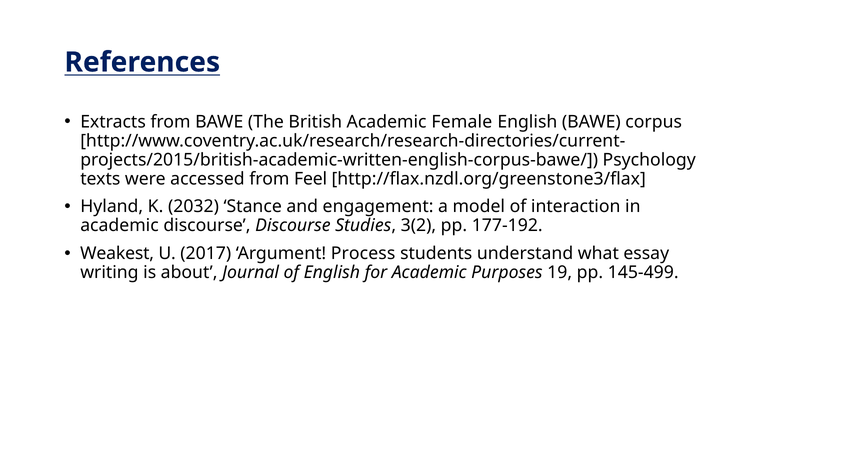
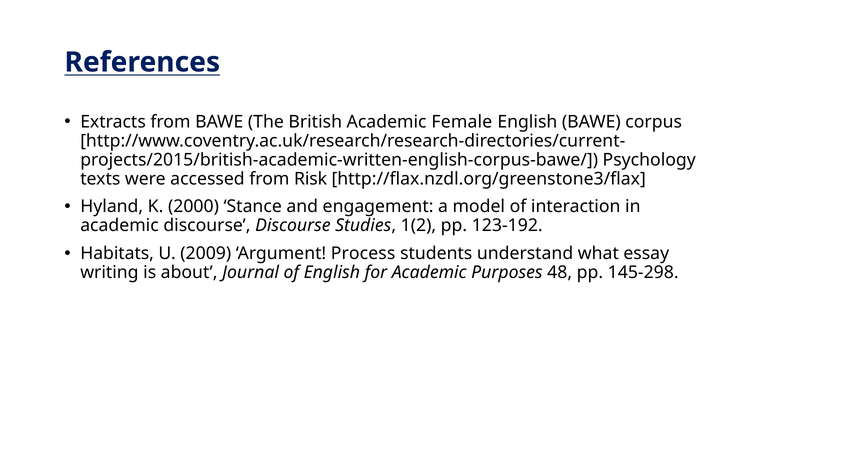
Feel: Feel -> Risk (311, 179)
2032: 2032 -> 2000 (193, 207)
3(2: 3(2 -> 1(2 (418, 226)
177-192: 177-192 -> 123-192 (507, 226)
Weakest: Weakest -> Habitats (117, 254)
2017: 2017 -> 2009 (206, 254)
19: 19 -> 48 (560, 273)
145-499: 145-499 -> 145-298 (643, 273)
